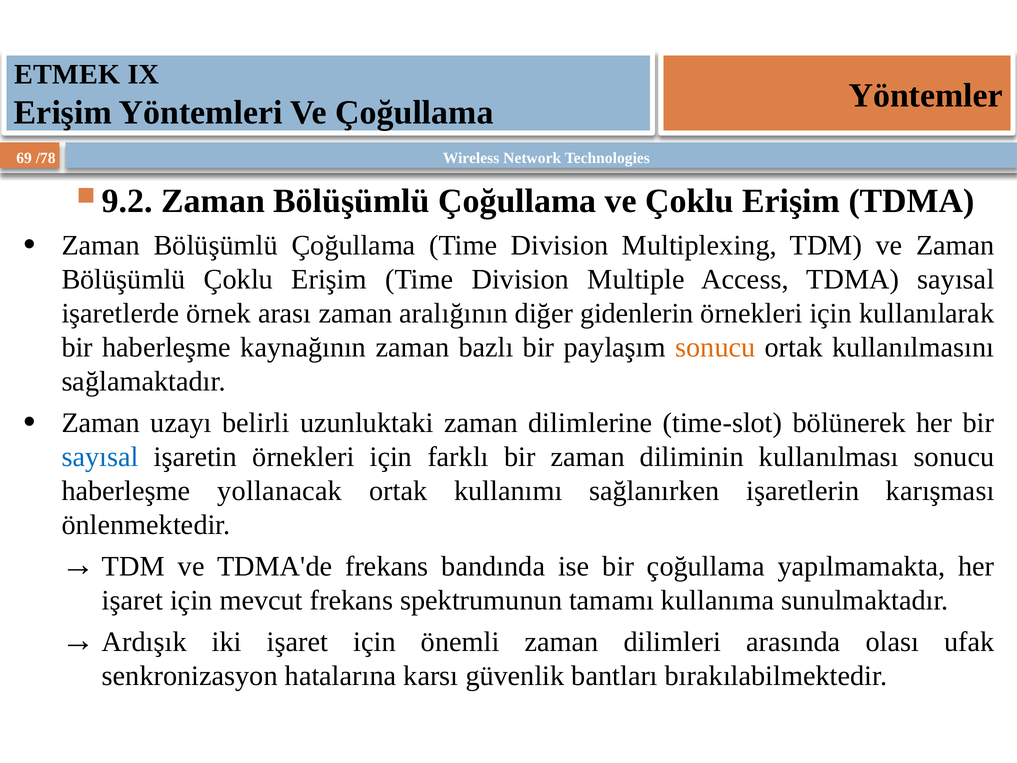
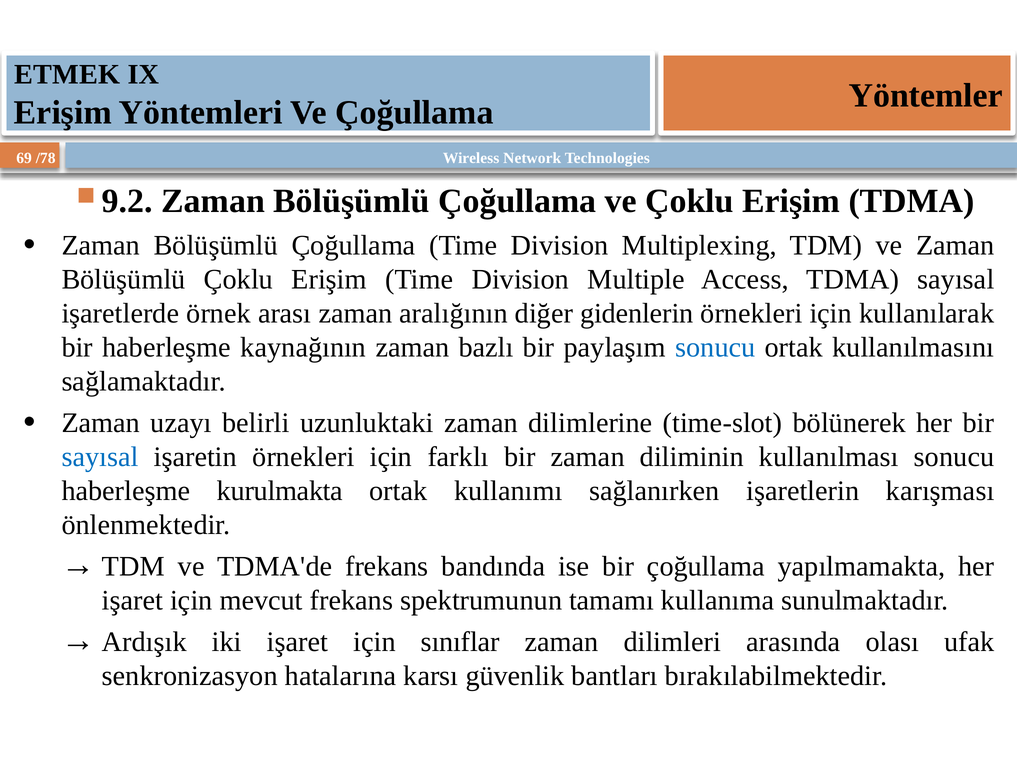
sonucu colour: orange -> blue (715, 347)
yollanacak: yollanacak -> kurulmakta (280, 491)
önemli: önemli -> sınıflar (460, 642)
